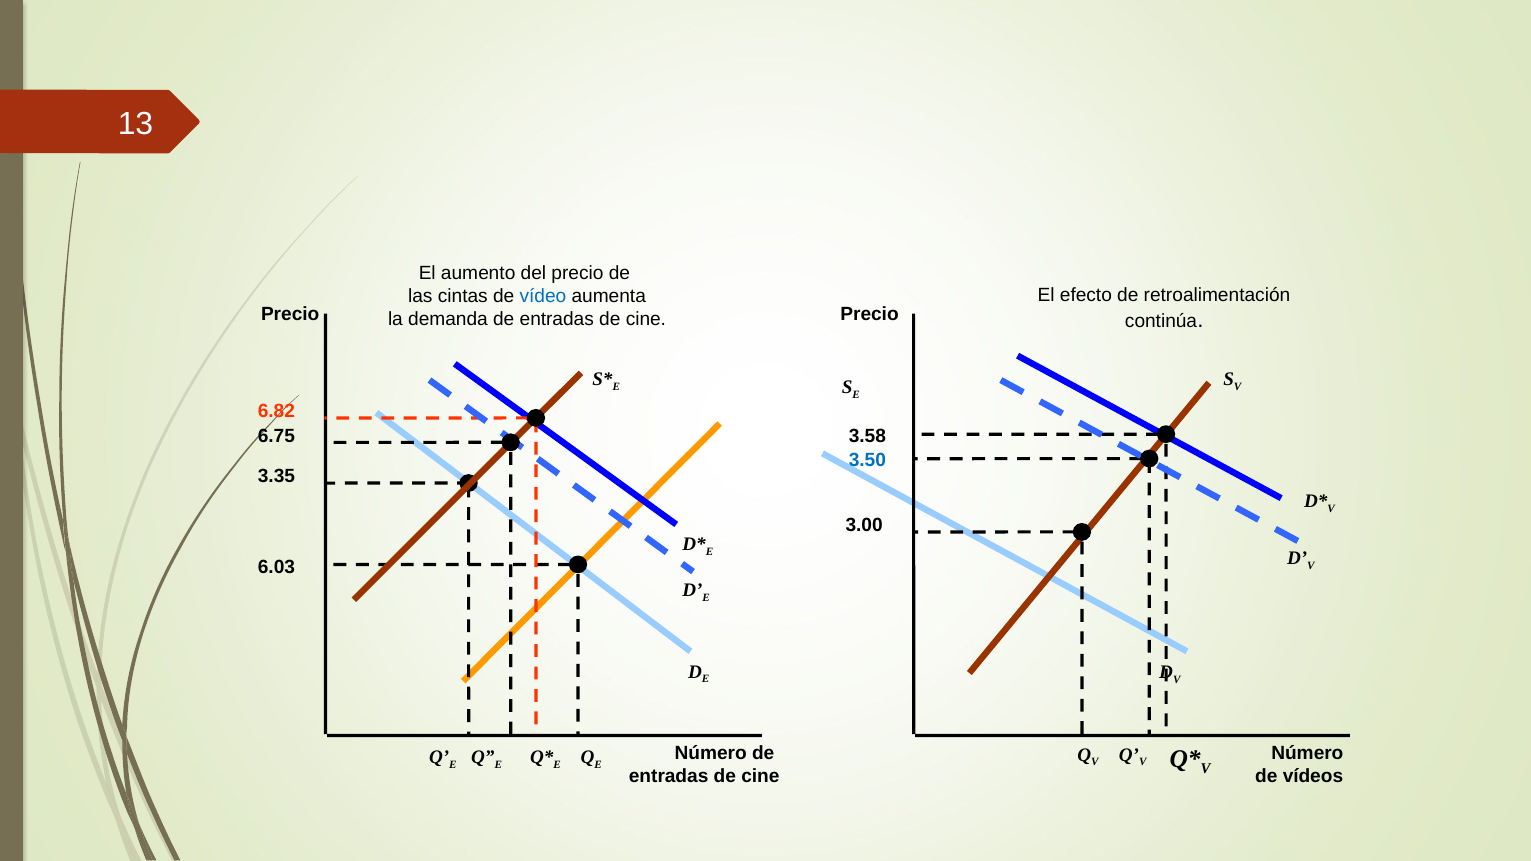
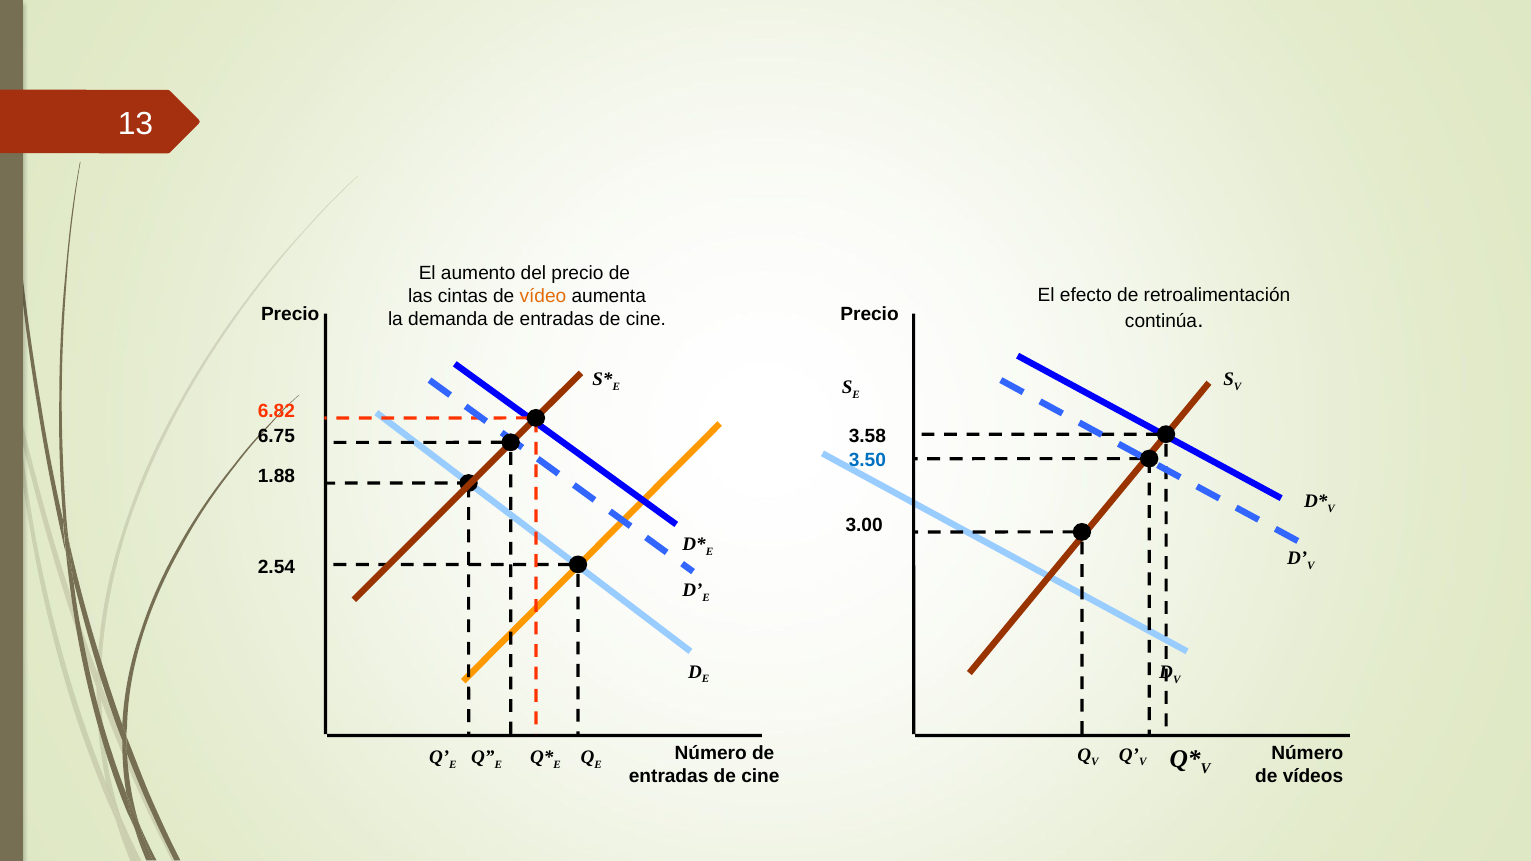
vídeo colour: blue -> orange (543, 296)
3.35: 3.35 -> 1.88 (276, 476)
6.03: 6.03 -> 2.54 (276, 568)
